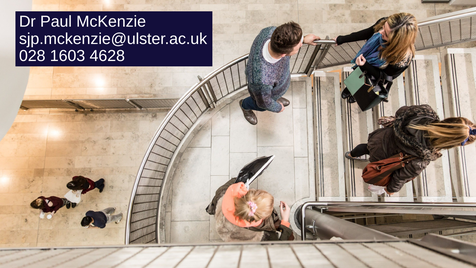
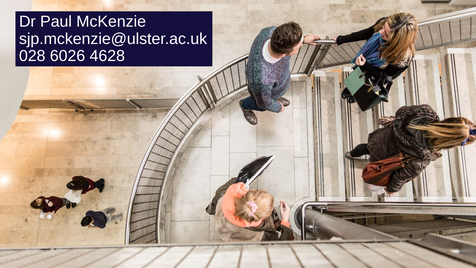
1603: 1603 -> 6026 (68, 56)
